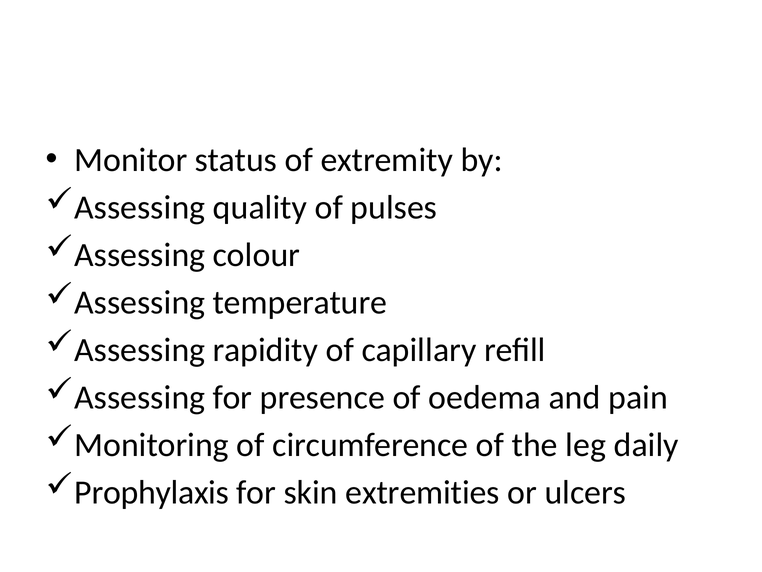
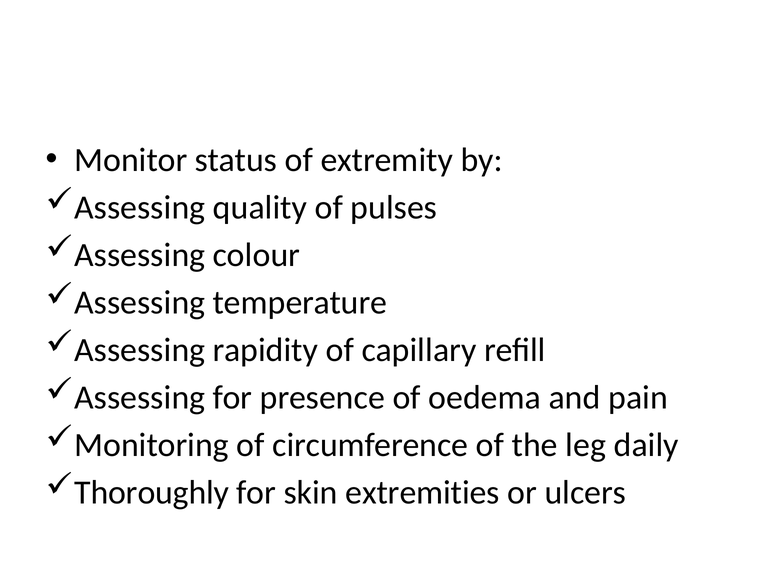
Prophylaxis: Prophylaxis -> Thoroughly (152, 492)
